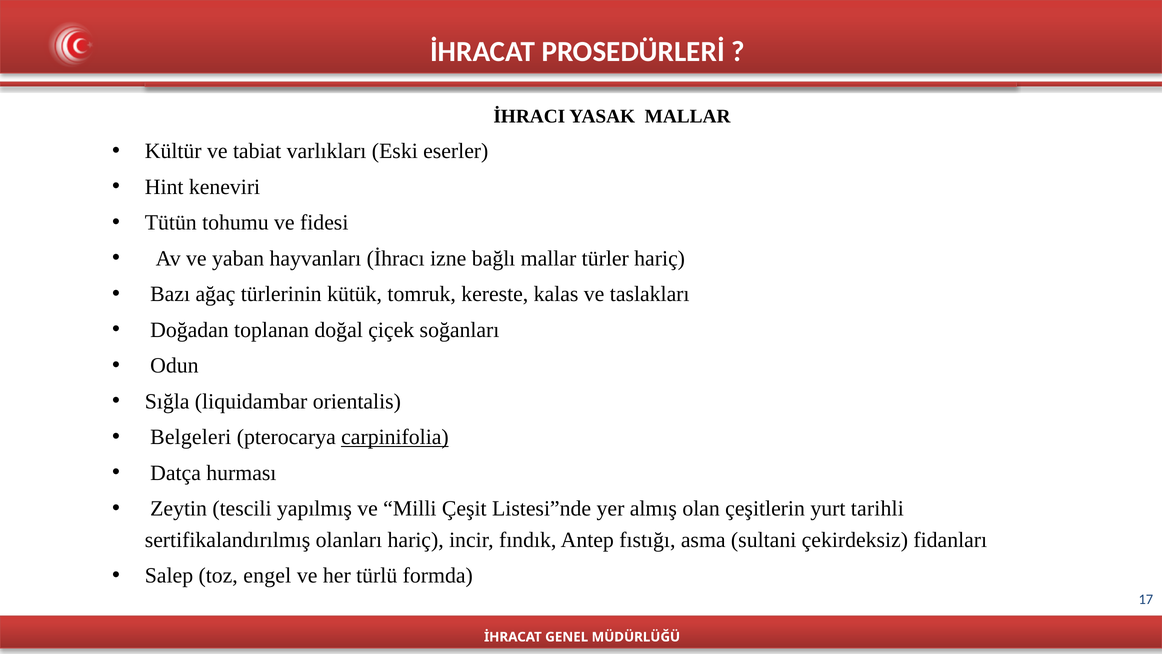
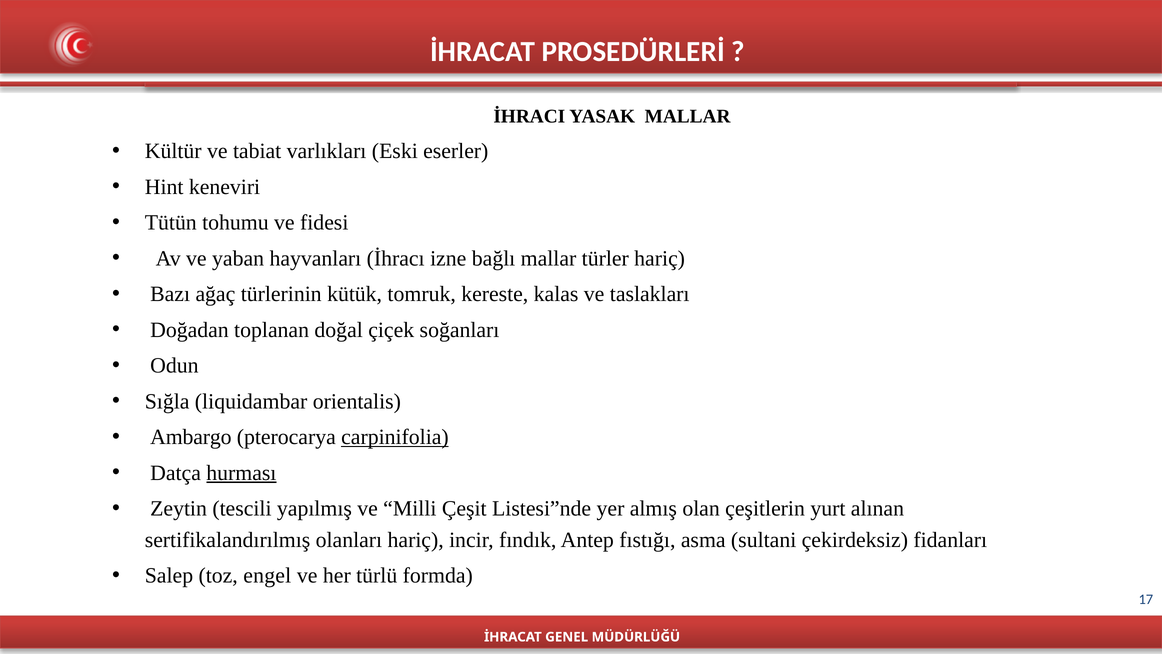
Belgeleri: Belgeleri -> Ambargo (191, 437)
hurması underline: none -> present (241, 473)
tarihli: tarihli -> alınan (877, 508)
